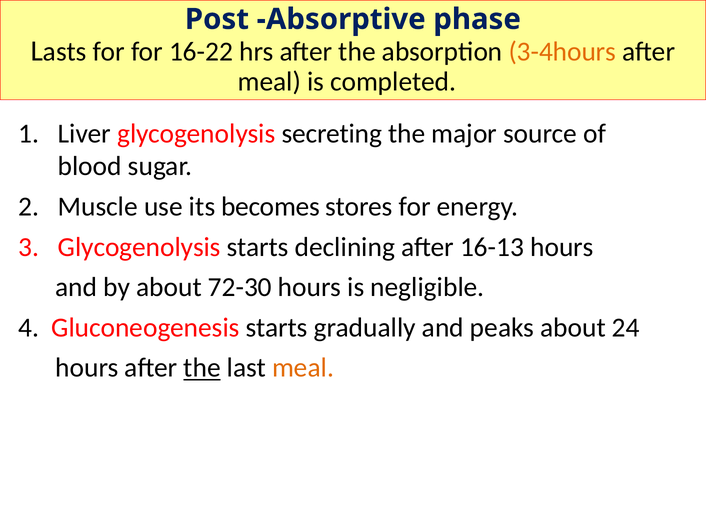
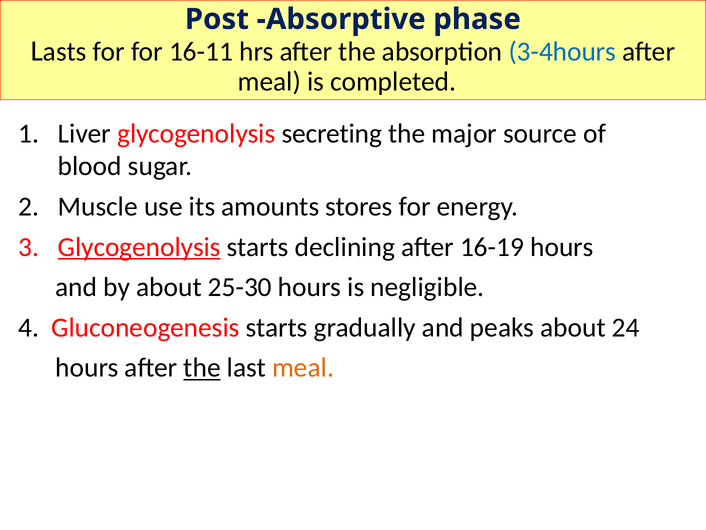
16-22: 16-22 -> 16-11 (201, 52)
3-4hours colour: orange -> blue (562, 52)
becomes: becomes -> amounts (270, 206)
Glycogenolysis underline: none -> present (139, 247)
16-13: 16-13 -> 16-19 (492, 247)
72-30: 72-30 -> 25-30 (240, 287)
